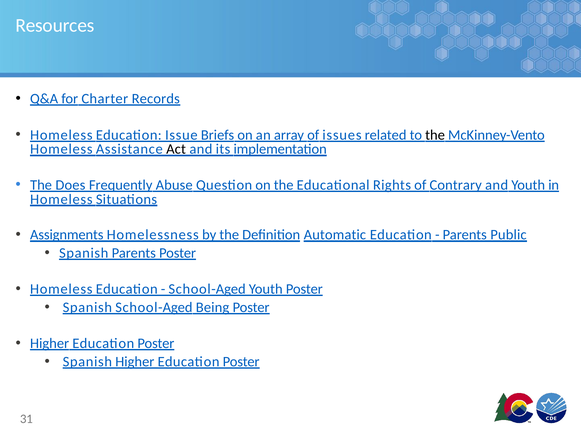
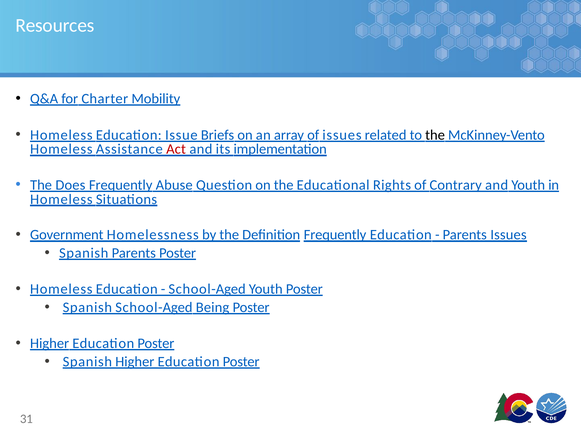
Records: Records -> Mobility (156, 99)
Act colour: black -> red (176, 149)
Assignments: Assignments -> Government (67, 235)
Definition Automatic: Automatic -> Frequently (335, 235)
Parents Public: Public -> Issues (508, 235)
